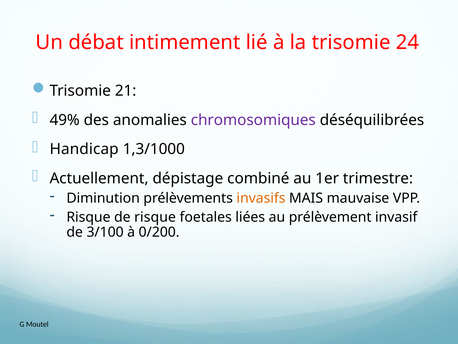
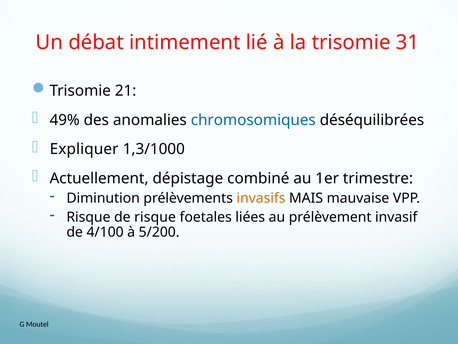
24: 24 -> 31 (407, 42)
chromosomiques colour: purple -> blue (253, 120)
Handicap: Handicap -> Expliquer (84, 149)
3/100: 3/100 -> 4/100 (105, 232)
0/200: 0/200 -> 5/200 (159, 232)
